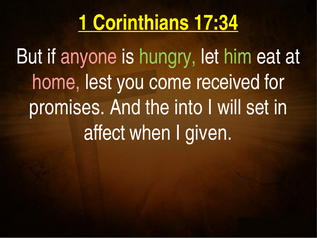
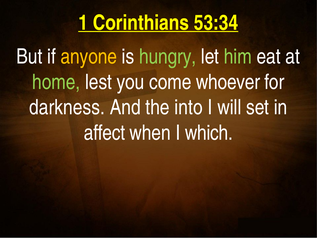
17:34: 17:34 -> 53:34 (216, 23)
anyone colour: pink -> yellow (89, 57)
home colour: pink -> light green (56, 82)
received: received -> whoever (228, 82)
promises: promises -> darkness (67, 107)
given: given -> which (209, 133)
